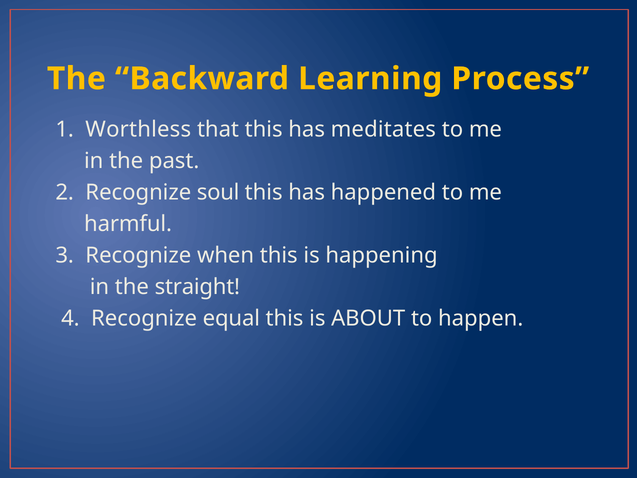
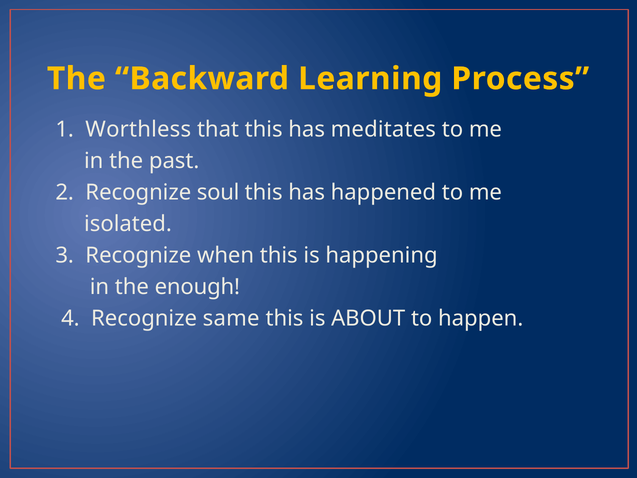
harmful: harmful -> isolated (128, 224)
straight: straight -> enough (197, 287)
equal: equal -> same (231, 318)
